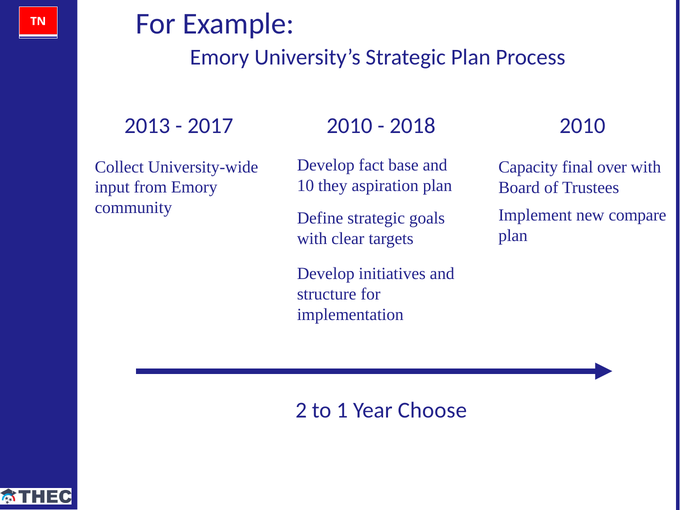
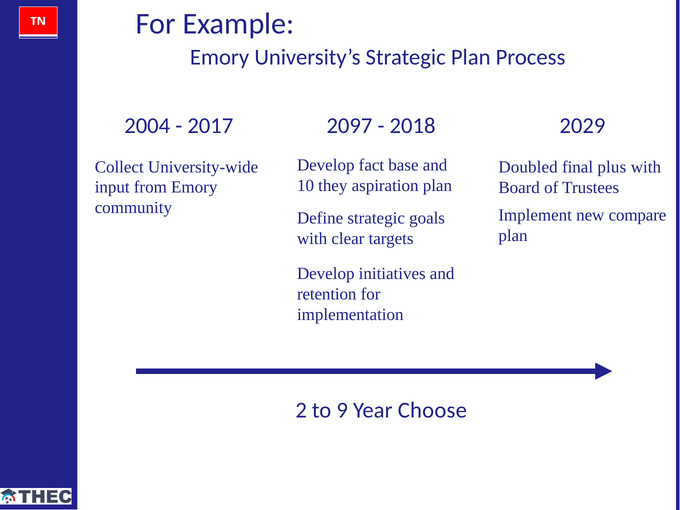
2013: 2013 -> 2004 (147, 126)
2017 2010: 2010 -> 2097 (349, 126)
2018 2010: 2010 -> 2029 (582, 126)
Capacity: Capacity -> Doubled (528, 167)
over: over -> plus (612, 167)
structure: structure -> retention (327, 294)
1: 1 -> 9 (342, 410)
